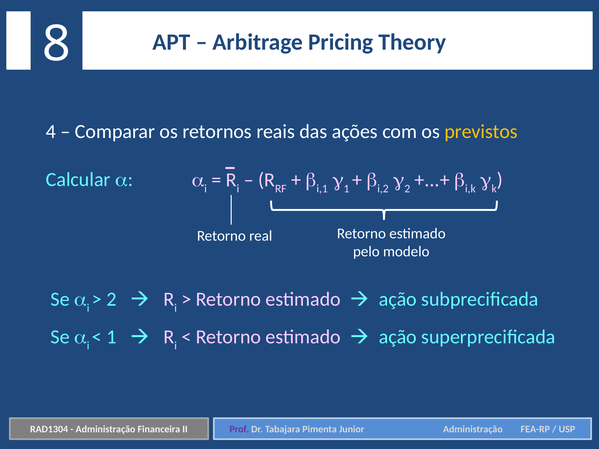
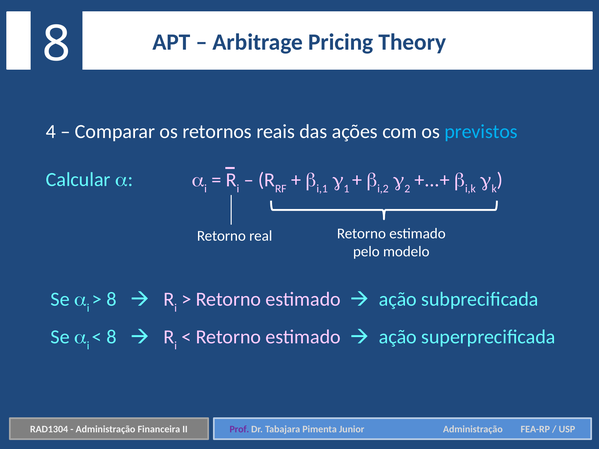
previstos colour: yellow -> light blue (481, 132)
2: 2 -> 8 (111, 299)
1: 1 -> 8 (111, 337)
